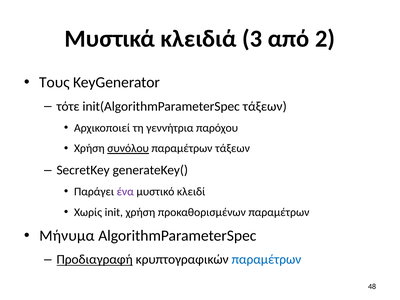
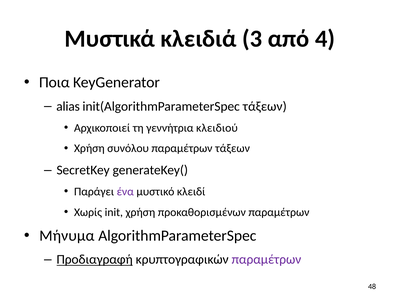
2: 2 -> 4 (325, 39)
Τους: Τους -> Ποια (54, 82)
τότε: τότε -> alias (68, 106)
παρόχου: παρόχου -> κλειδιού (217, 128)
συνόλου underline: present -> none (128, 148)
παραμέτρων colour: blue -> purple (266, 260)
